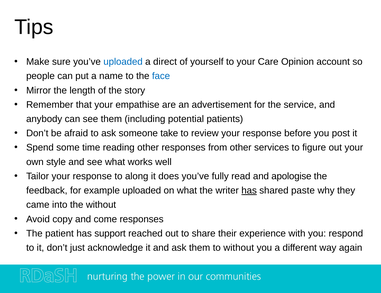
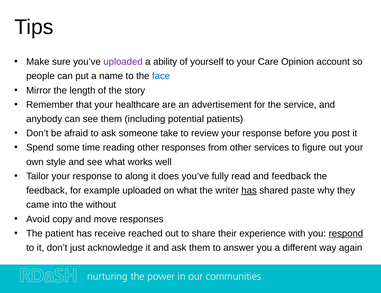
uploaded colour: blue -> purple (123, 62)
direct: direct -> ability (165, 62)
empathise: empathise -> healthcare (138, 104)
and apologise: apologise -> feedback (291, 176)
come: come -> move (105, 219)
support: support -> receive (110, 233)
respond underline: none -> present (346, 233)
to without: without -> answer (239, 247)
